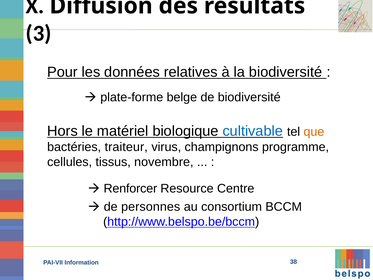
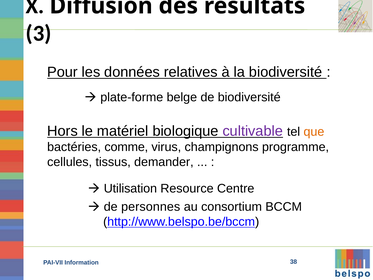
cultivable colour: blue -> purple (253, 131)
traiteur: traiteur -> comme (126, 147)
novembre: novembre -> demander (164, 162)
Renforcer: Renforcer -> Utilisation (130, 188)
